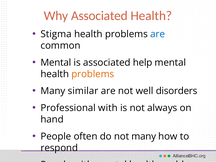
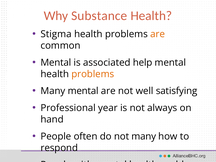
Why Associated: Associated -> Substance (99, 16)
are colour: blue -> orange (158, 34)
Many similar: similar -> mental (83, 91)
disorders: disorders -> satisfying (177, 91)
Professional with: with -> year (108, 108)
